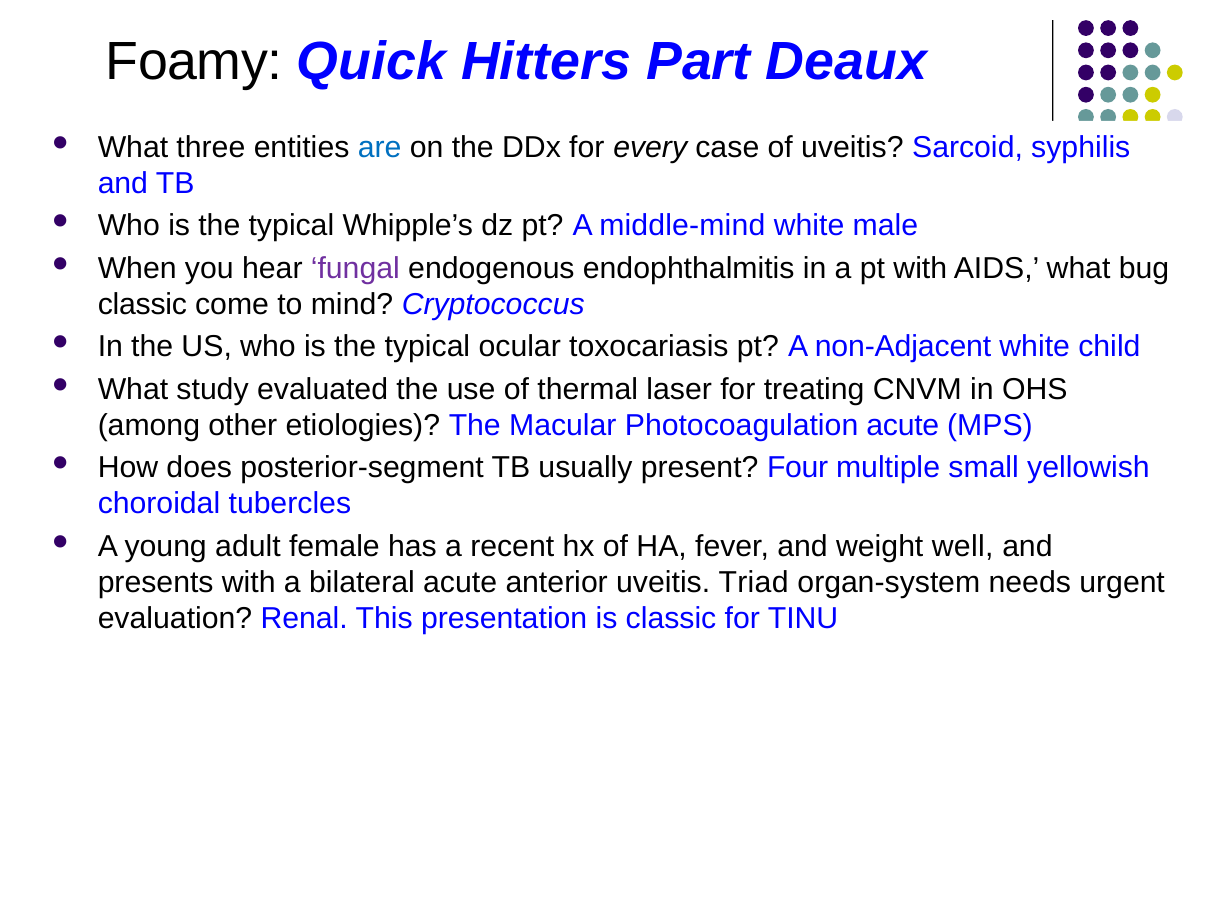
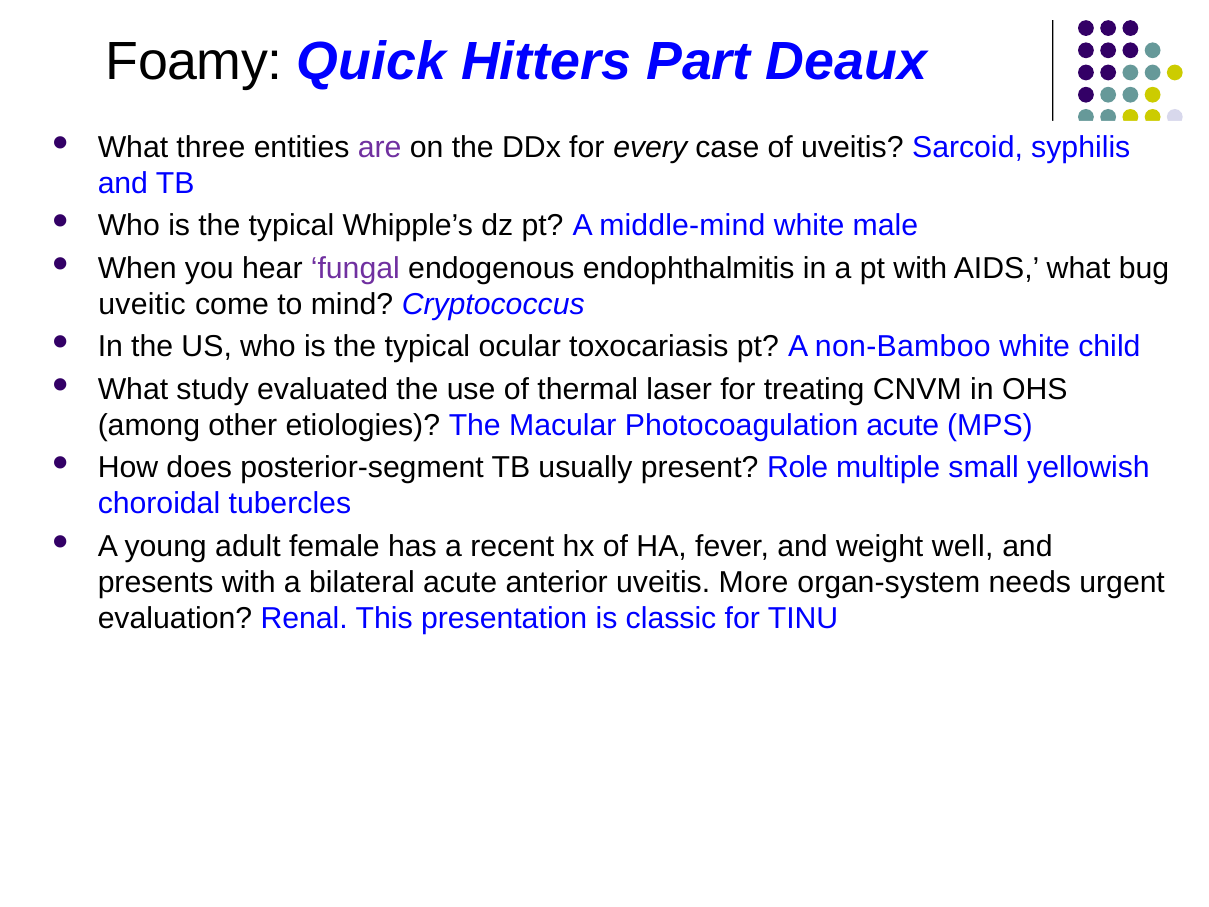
are colour: blue -> purple (380, 147)
classic: classic -> uveitic (142, 304)
non-Adjacent: non-Adjacent -> non-Bamboo (903, 347)
Four: Four -> Role (798, 468)
Triad: Triad -> More (754, 582)
